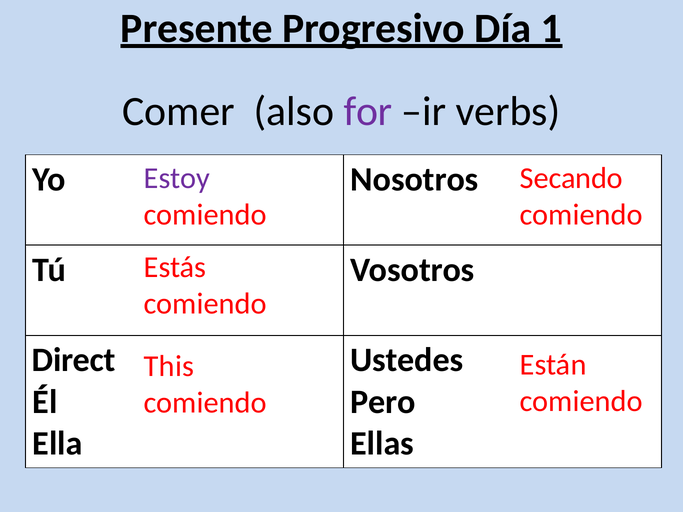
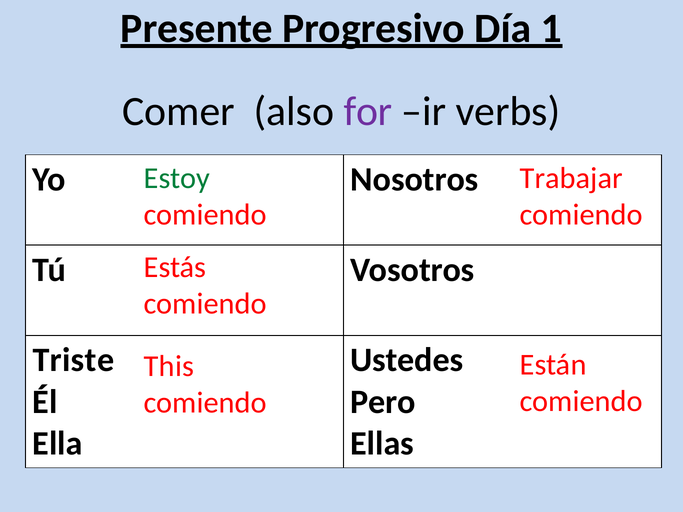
Estoy colour: purple -> green (177, 178)
Secando: Secando -> Trabajar (571, 178)
Direct: Direct -> Triste (73, 360)
